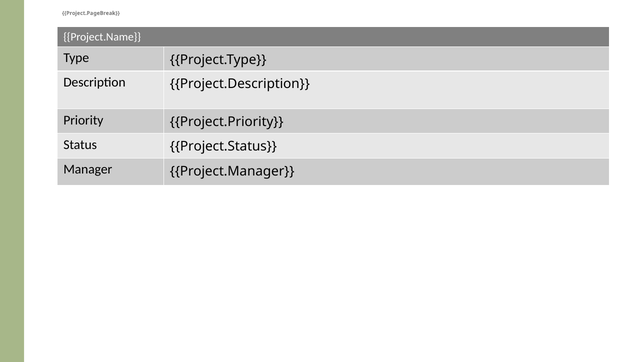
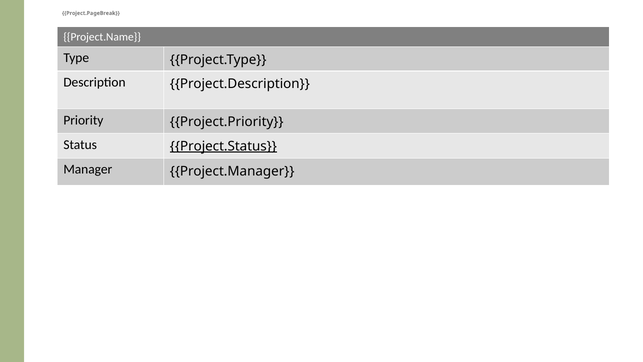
Project.Status underline: none -> present (223, 146)
